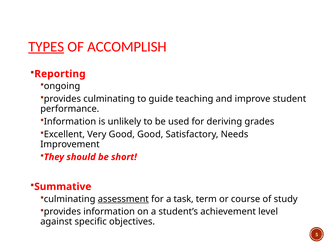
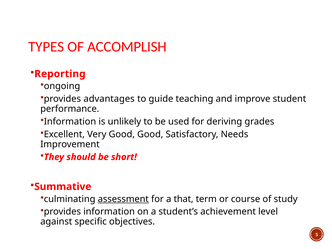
TYPES underline: present -> none (46, 47)
provides culminating: culminating -> advantages (109, 99)
task: task -> that (184, 199)
